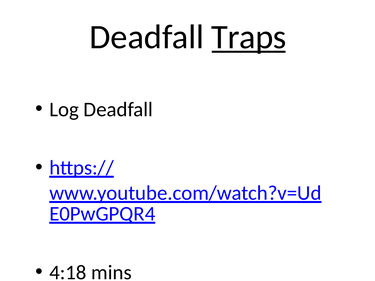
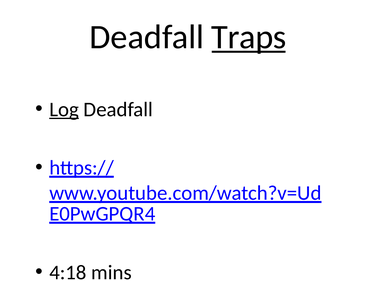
Log underline: none -> present (64, 110)
